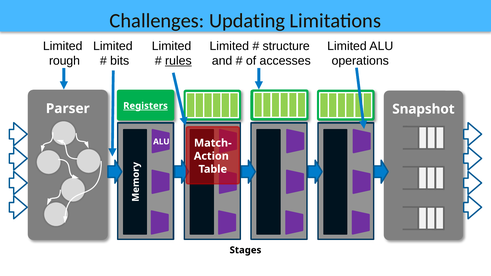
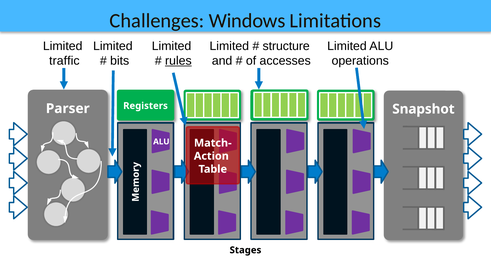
Updating: Updating -> Windows (247, 21)
rough: rough -> traffic (64, 61)
Registers underline: present -> none (146, 106)
